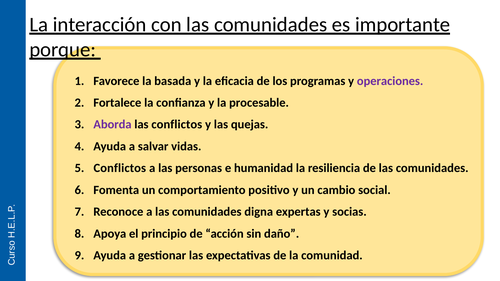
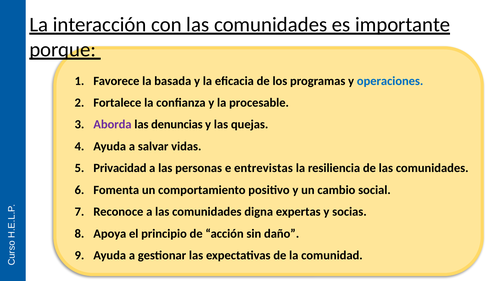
operaciones colour: purple -> blue (390, 81)
las conflictos: conflictos -> denuncias (177, 125)
Conflictos: Conflictos -> Privacidad (120, 168)
humanidad: humanidad -> entrevistas (263, 168)
